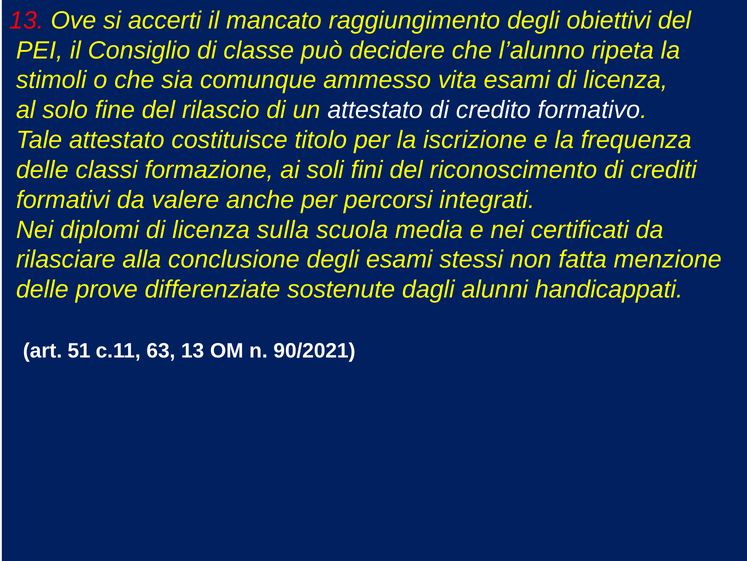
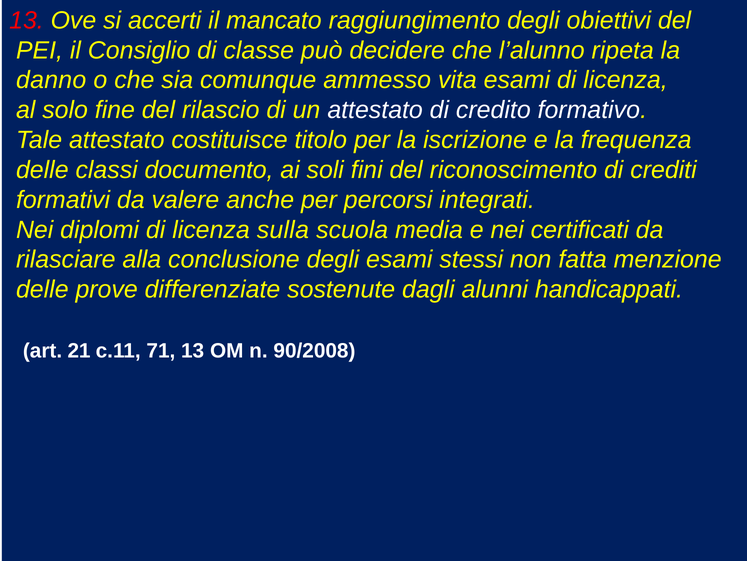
stimoli: stimoli -> danno (51, 80)
formazione: formazione -> documento (209, 170)
51: 51 -> 21 (79, 350)
63: 63 -> 71 (161, 350)
90/2021: 90/2021 -> 90/2008 (314, 350)
